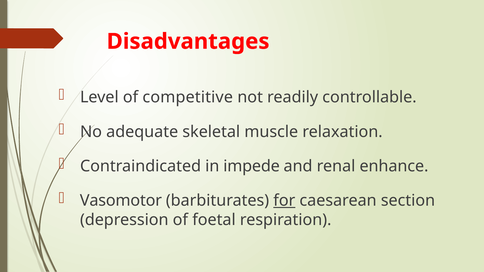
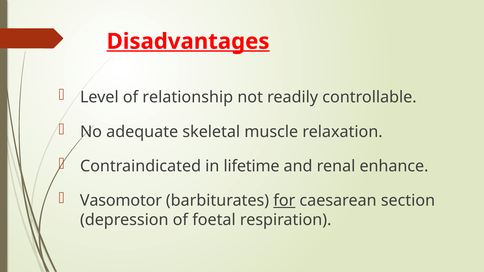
Disadvantages underline: none -> present (188, 41)
competitive: competitive -> relationship (188, 97)
impede: impede -> lifetime (252, 166)
